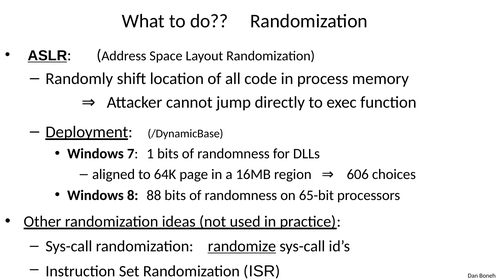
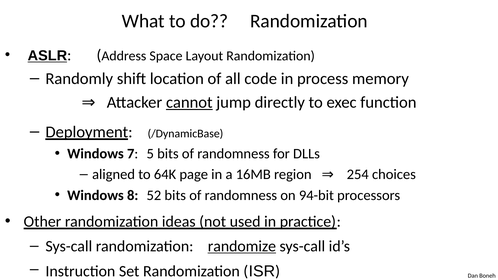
cannot underline: none -> present (189, 102)
1: 1 -> 5 (150, 154)
606: 606 -> 254 (358, 175)
88: 88 -> 52 (154, 195)
65-bit: 65-bit -> 94-bit (316, 195)
